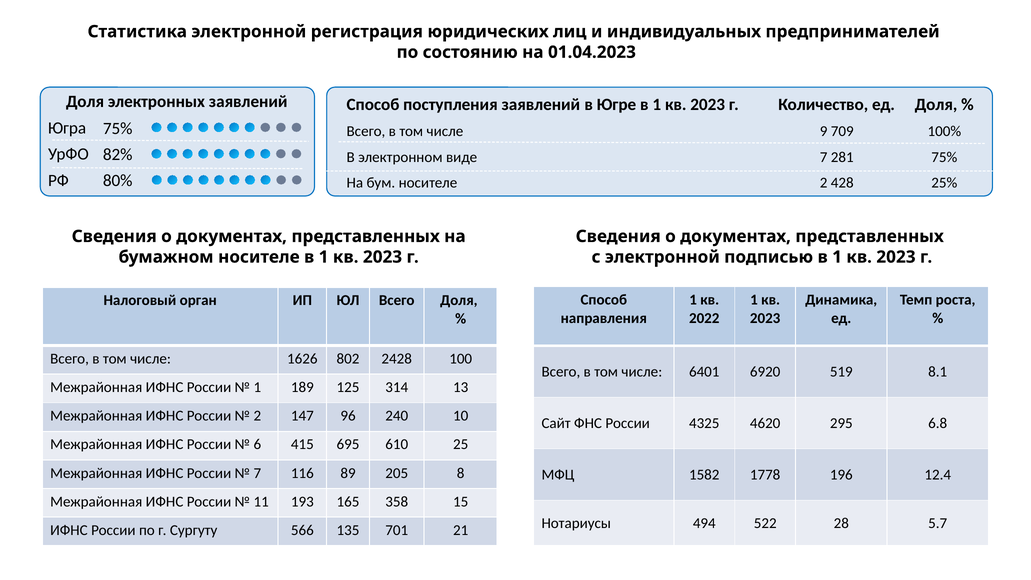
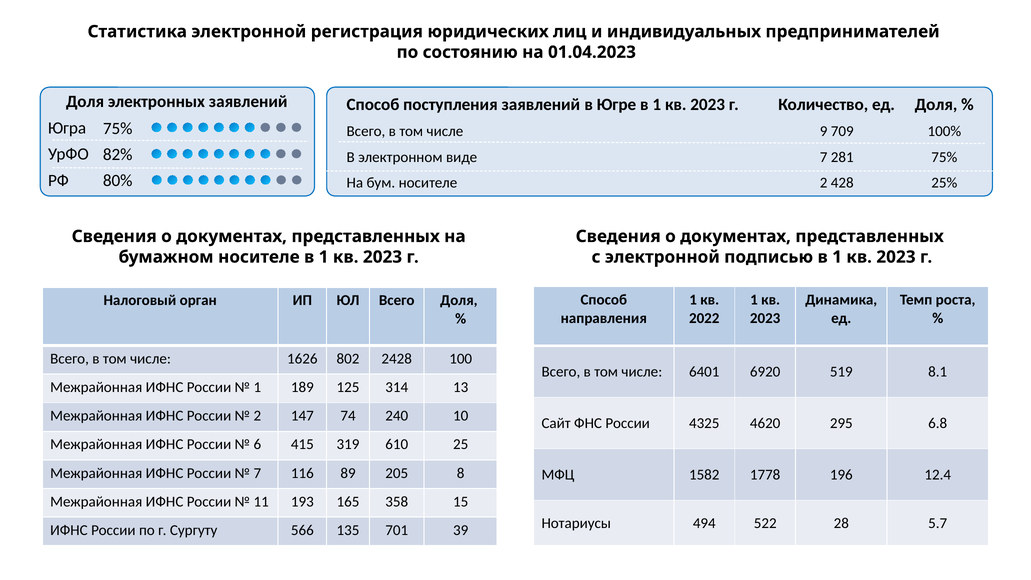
96: 96 -> 74 (348, 416)
695: 695 -> 319 (348, 445)
21: 21 -> 39 (461, 530)
